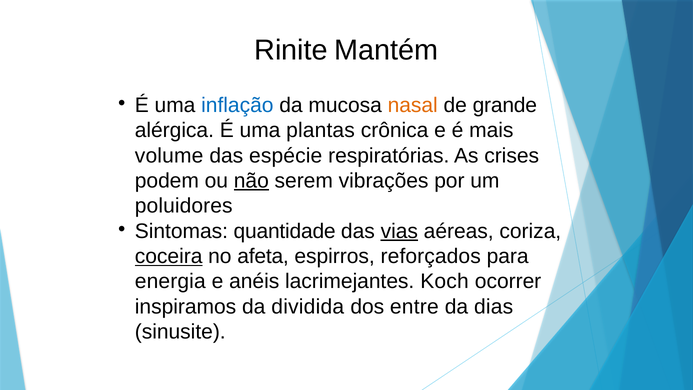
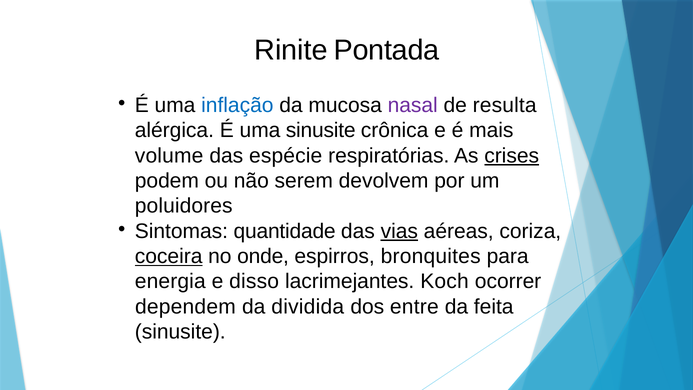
Mantém: Mantém -> Pontada (386, 50)
nasal colour: orange -> purple (413, 105)
grande: grande -> resulta (505, 105)
uma plantas: plantas -> sinusite (321, 130)
crises underline: none -> present (512, 156)
não underline: present -> none (251, 181)
vibrações: vibrações -> devolvem (384, 181)
afeta: afeta -> onde (263, 256)
reforçados: reforçados -> bronquites (431, 256)
anéis: anéis -> disso (254, 281)
inspiramos: inspiramos -> dependem (185, 307)
dias: dias -> feita (494, 307)
